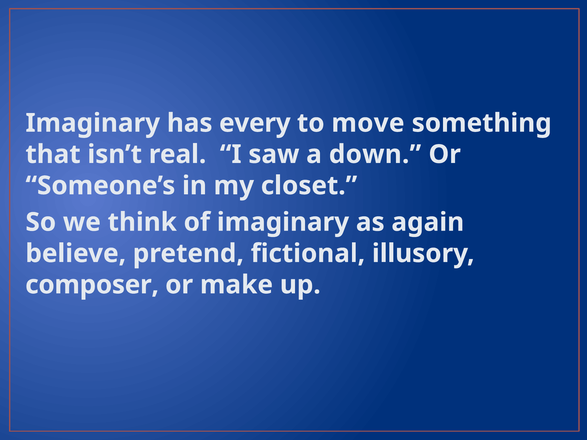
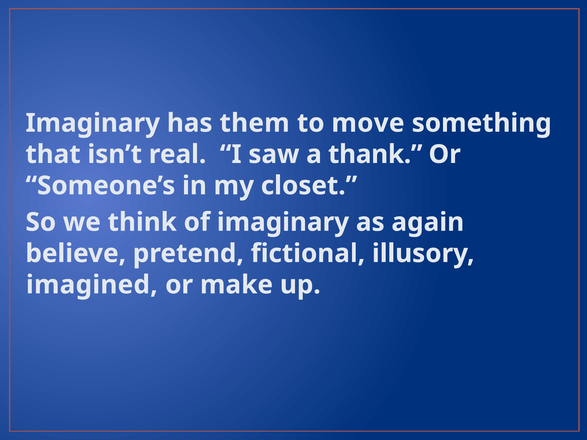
every: every -> them (255, 123)
down: down -> thank (375, 154)
composer: composer -> imagined (92, 285)
